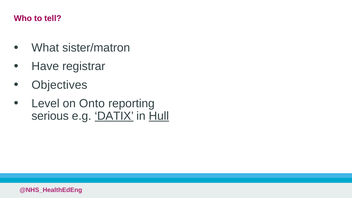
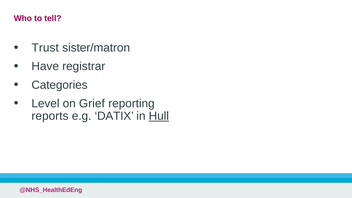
What: What -> Trust (45, 48)
Objectives: Objectives -> Categories (60, 85)
Onto: Onto -> Grief (92, 103)
serious: serious -> reports (50, 116)
DATIX underline: present -> none (114, 116)
